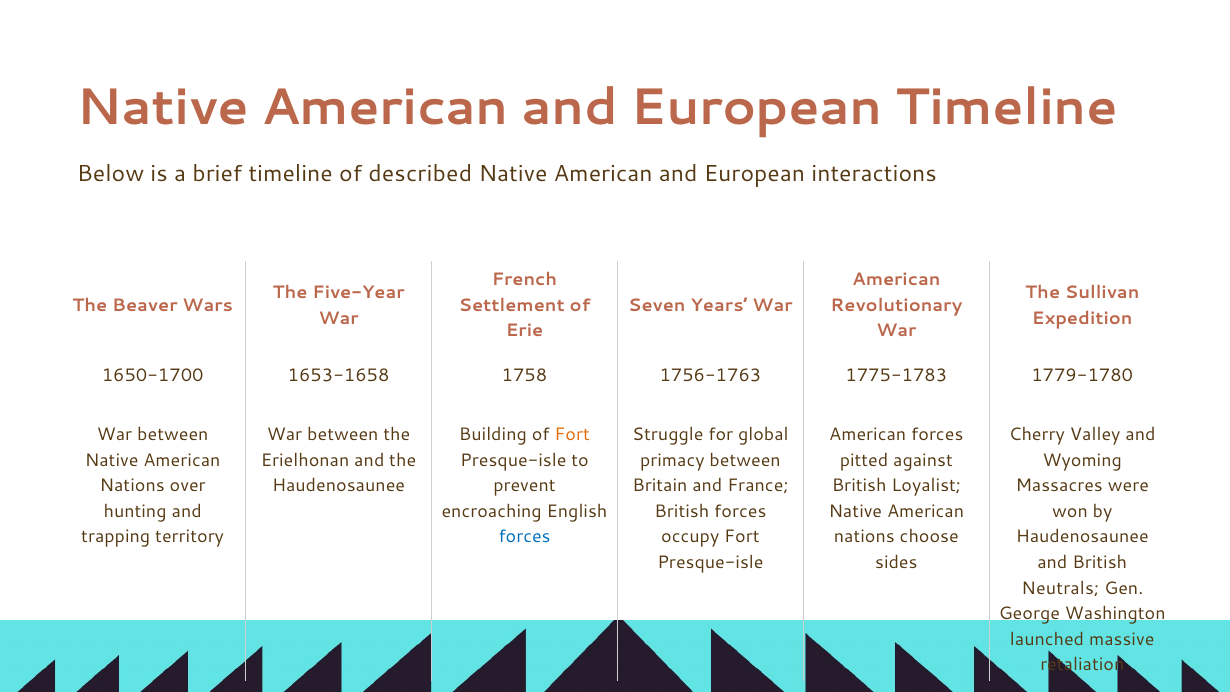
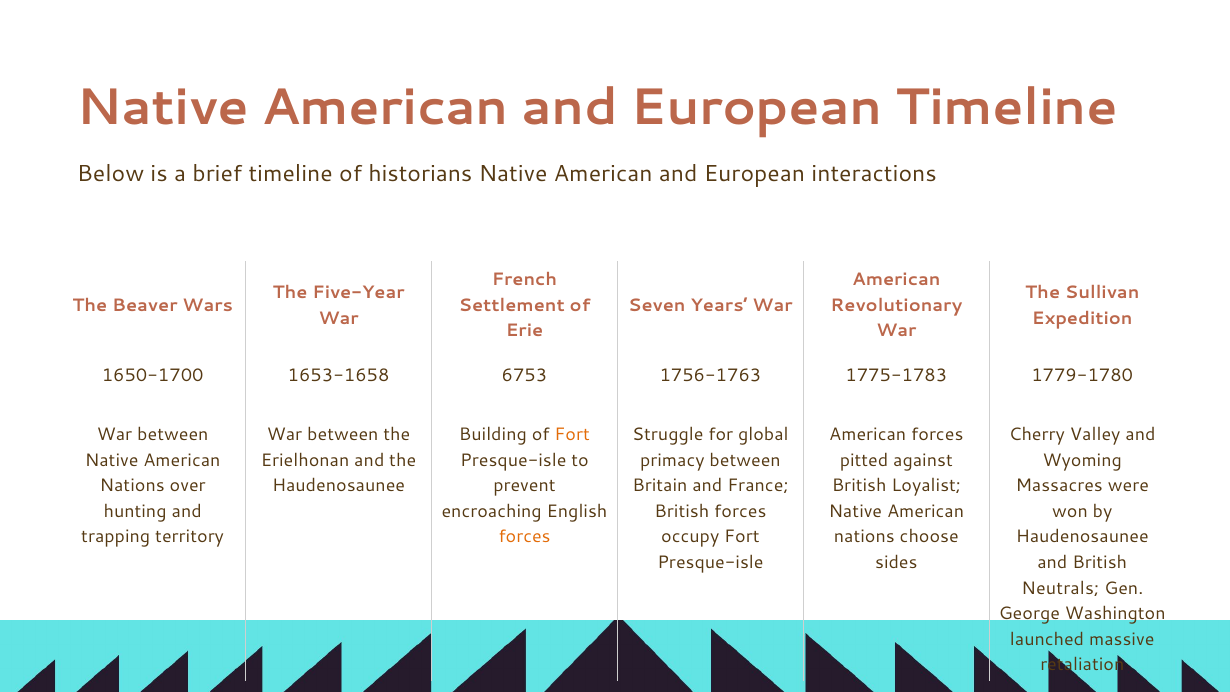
described: described -> historians (420, 174)
1758: 1758 -> 6753 (524, 376)
forces colour: blue -> orange (525, 537)
